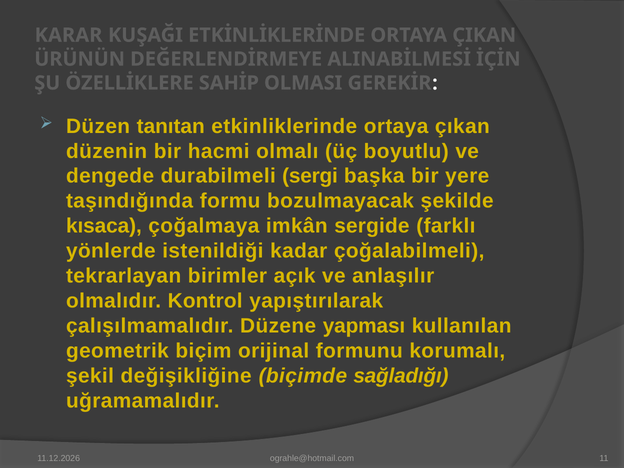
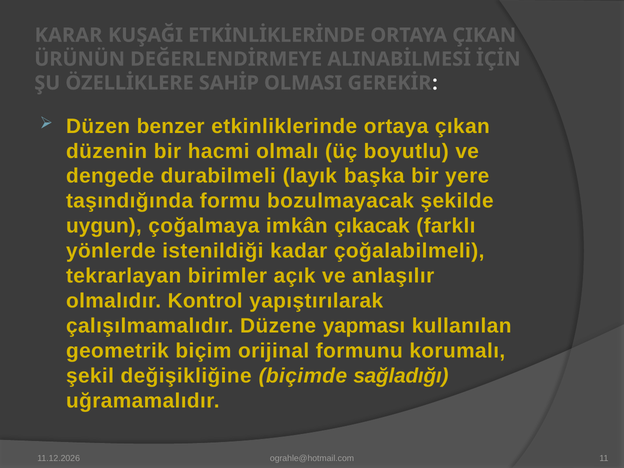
tanıtan: tanıtan -> benzer (171, 126)
sergi: sergi -> layık (310, 176)
kısaca: kısaca -> uygun (104, 226)
sergide: sergide -> çıkacak (372, 226)
